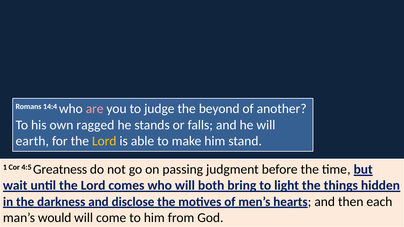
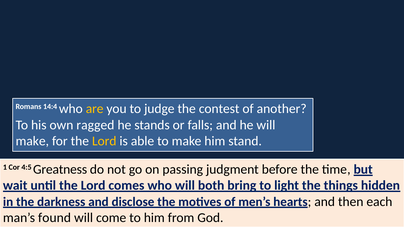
are colour: pink -> yellow (95, 109)
beyond: beyond -> contest (219, 109)
earth: earth -> make (32, 141)
would: would -> found (55, 218)
